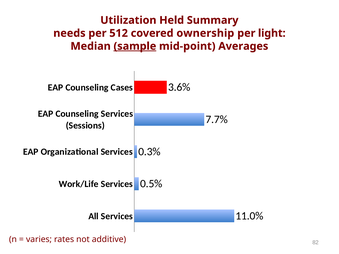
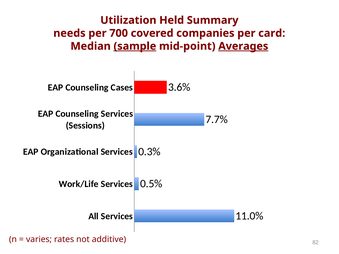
512: 512 -> 700 (119, 33)
ownership: ownership -> companies (205, 33)
light: light -> card (272, 33)
Averages underline: none -> present (243, 46)
